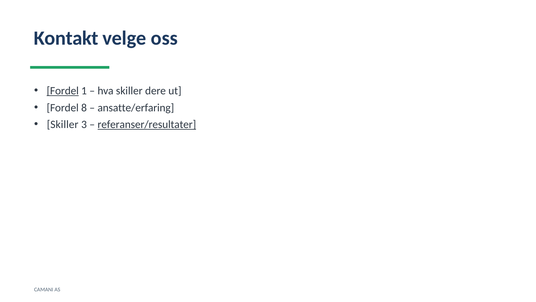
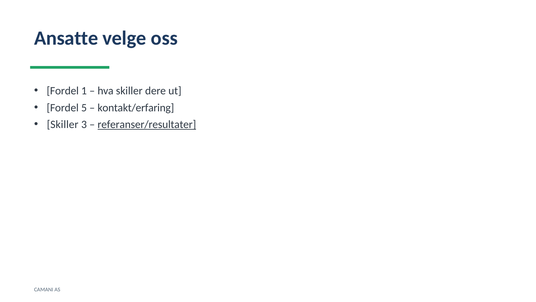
Kontakt: Kontakt -> Ansatte (66, 38)
Fordel underline: present -> none (63, 91)
8: 8 -> 5 (84, 108)
ansatte/erfaring: ansatte/erfaring -> kontakt/erfaring (136, 108)
